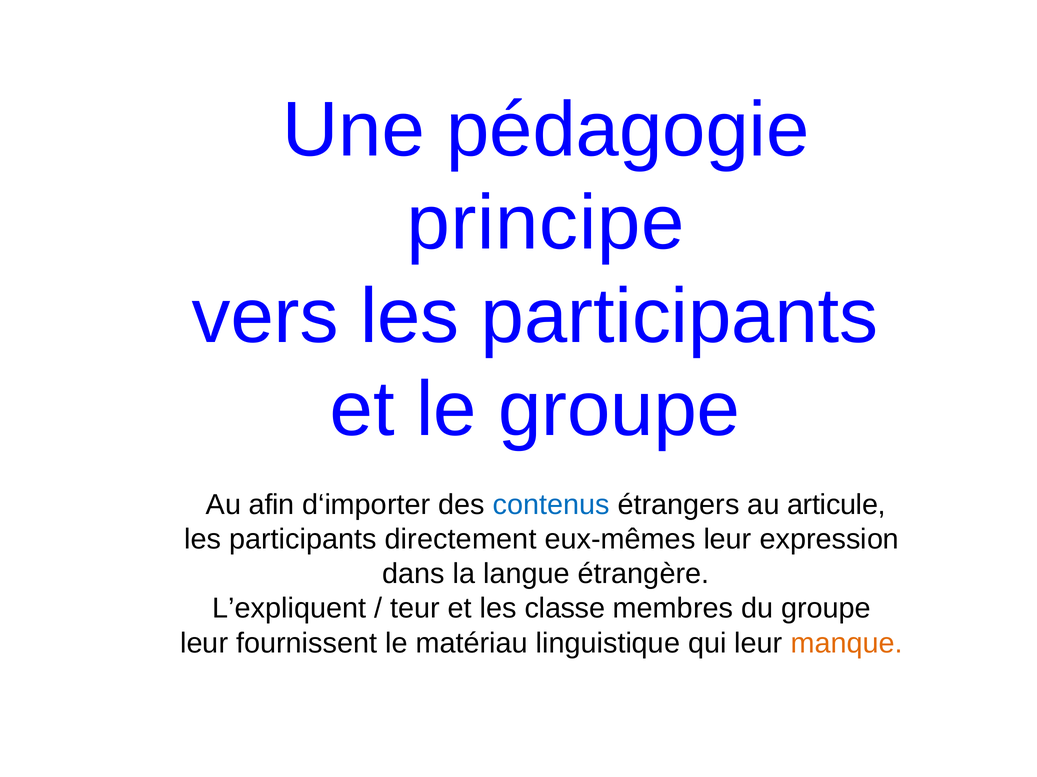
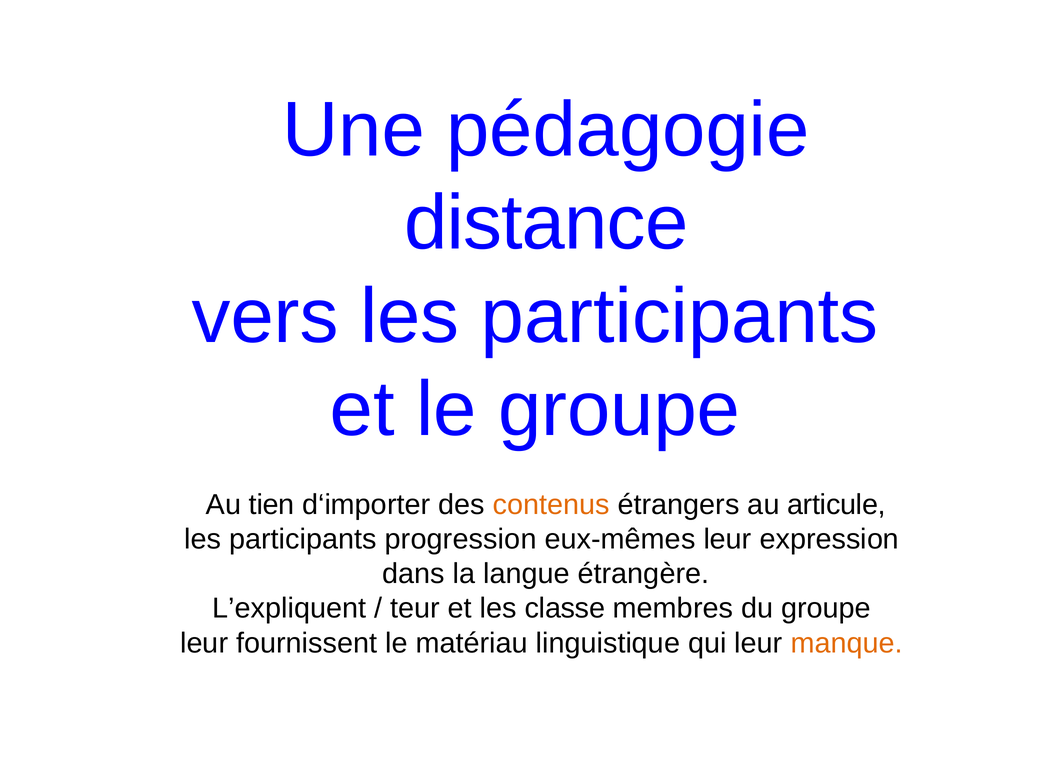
principe: principe -> distance (546, 224)
afin: afin -> tien (272, 505)
contenus colour: blue -> orange (551, 505)
directement: directement -> progression (461, 540)
